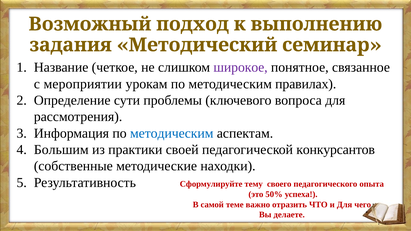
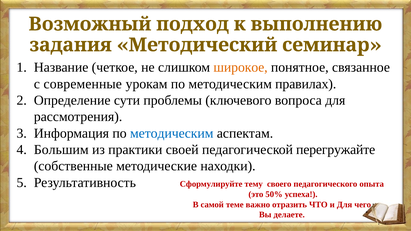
широкое colour: purple -> orange (241, 68)
мероприятии: мероприятии -> современные (83, 84)
конкурсантов: конкурсантов -> перегружайте (336, 150)
